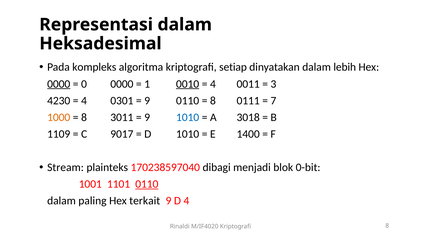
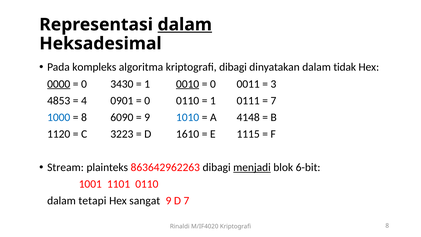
dalam underline: none -> present (185, 25)
kriptografi setiap: setiap -> dibagi (233, 67)
lebih: lebih -> tidak (345, 67)
0 0000: 0000 -> 3430 (122, 84)
4: 4 -> 0 (213, 84)
4230: 4230 -> 4853 (59, 101)
0301: 0301 -> 0901 (122, 101)
9: 9 -> 0 (147, 101)
8: 8 -> 1 (213, 101)
1000 colour: orange -> blue (59, 117)
3011: 3011 -> 6090 (122, 117)
3018: 3018 -> 4148 (248, 117)
1109: 1109 -> 1120 (59, 134)
9017: 9017 -> 3223 (122, 134)
D 1010: 1010 -> 1610 (188, 134)
1400: 1400 -> 1115 (248, 134)
170238597040: 170238597040 -> 863642962263 (165, 167)
menjadi underline: none -> present (252, 167)
0-bit: 0-bit -> 6-bit (308, 167)
0110 underline: present -> none (147, 184)
paling: paling -> tetapi (92, 201)
terkait: terkait -> sangat (145, 201)
D 4: 4 -> 7 (186, 201)
